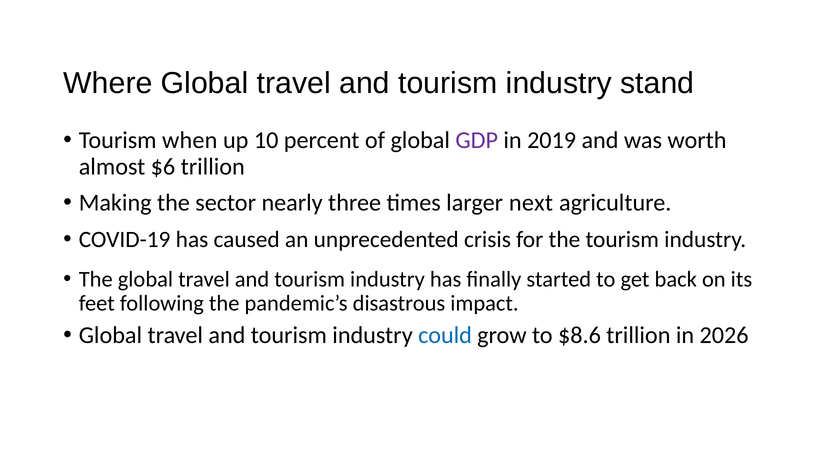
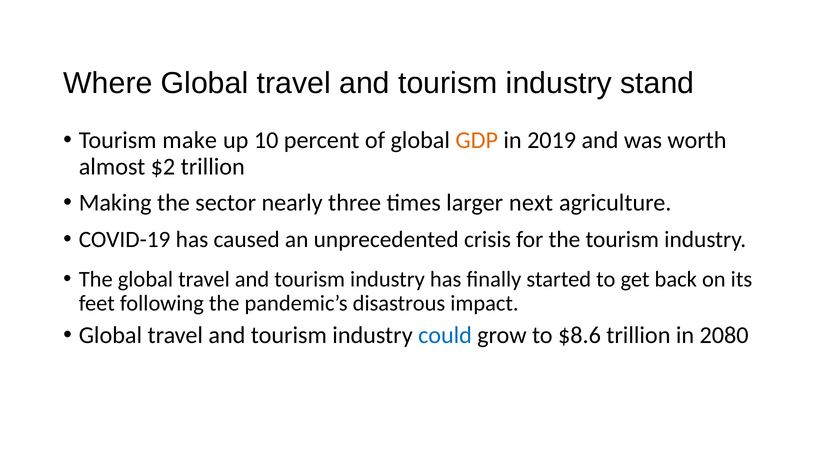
when: when -> make (190, 140)
GDP colour: purple -> orange (477, 140)
$6: $6 -> $2 (163, 166)
2026: 2026 -> 2080 (724, 335)
